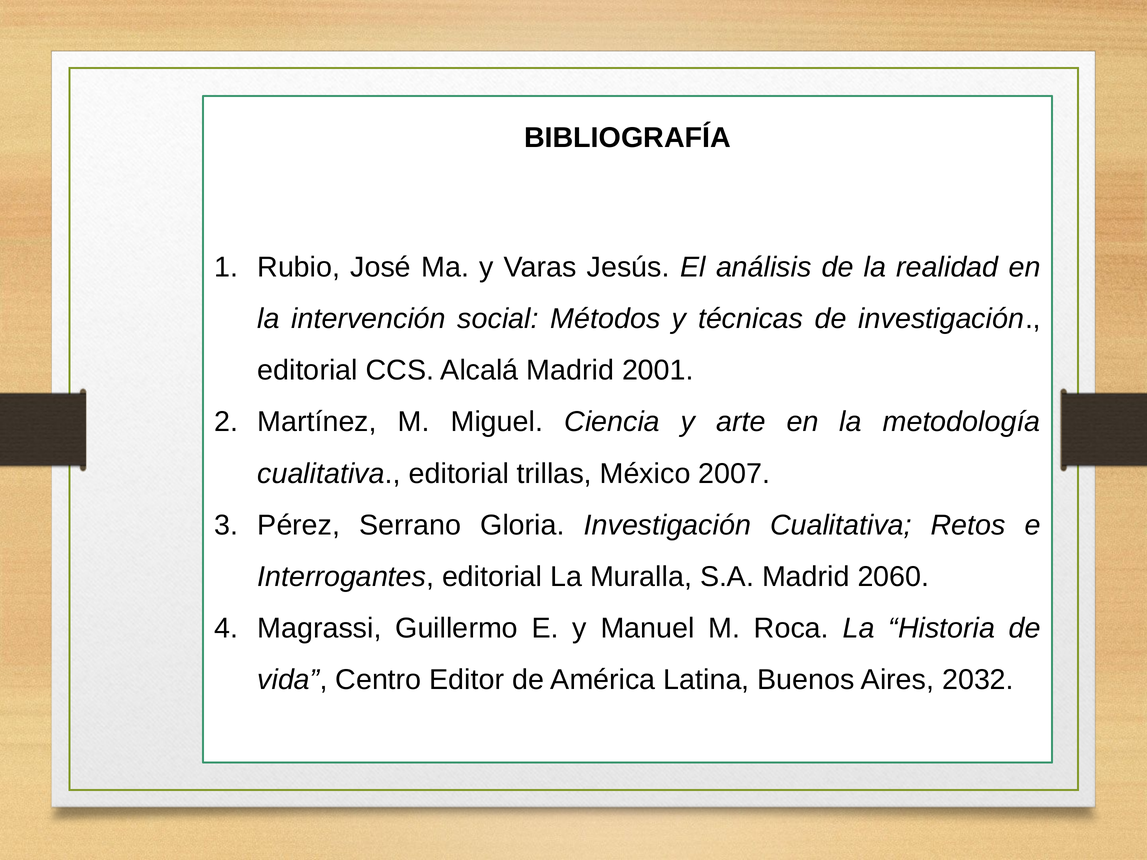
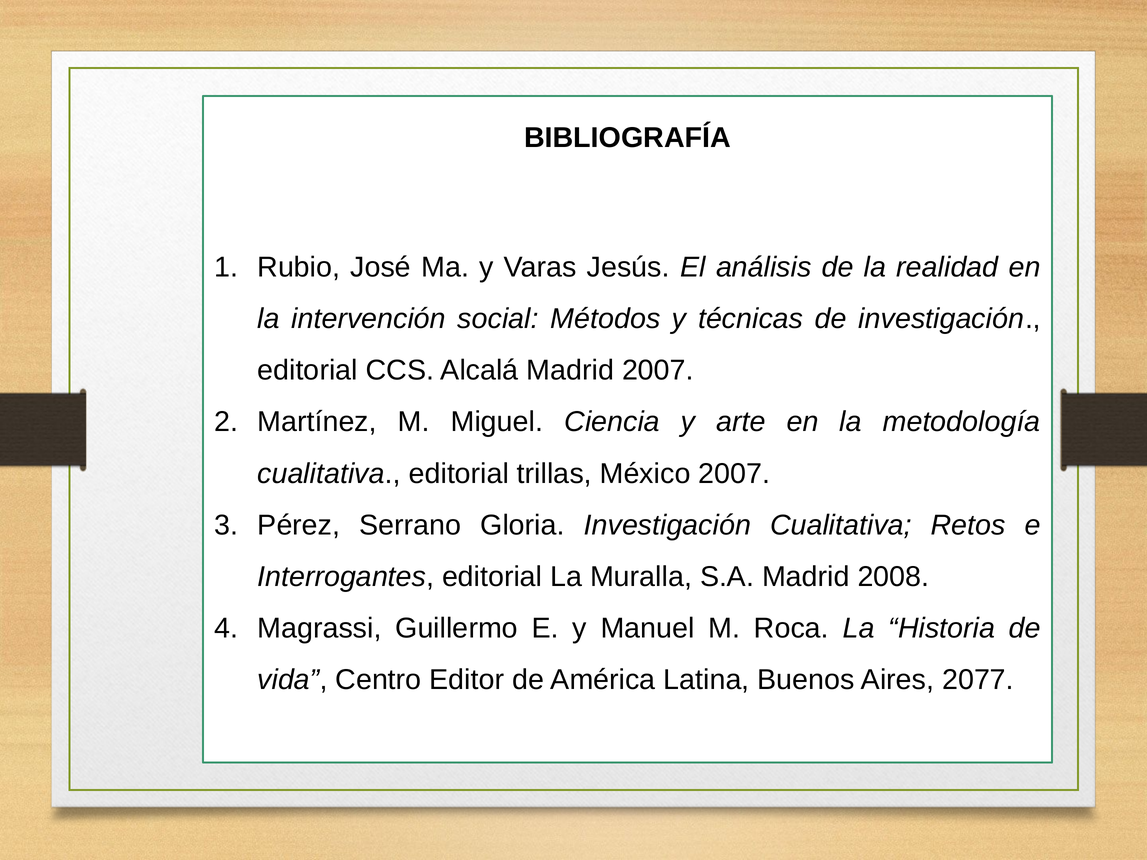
Madrid 2001: 2001 -> 2007 (658, 371)
2060: 2060 -> 2008 (893, 577)
2032: 2032 -> 2077 (978, 680)
